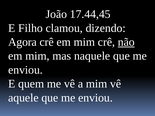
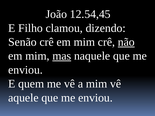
17.44,45: 17.44,45 -> 12.54,45 (90, 14)
Agora: Agora -> Senão (22, 42)
mas underline: none -> present (62, 56)
